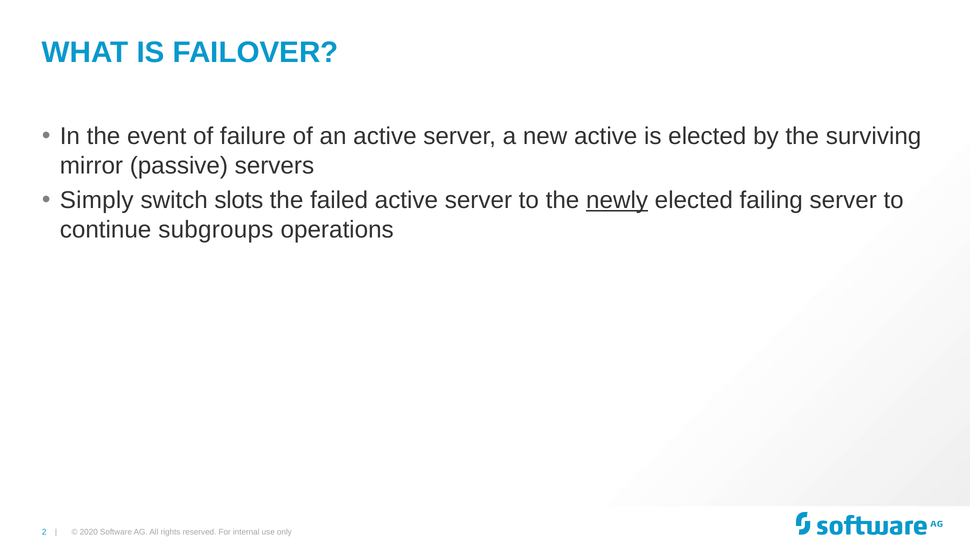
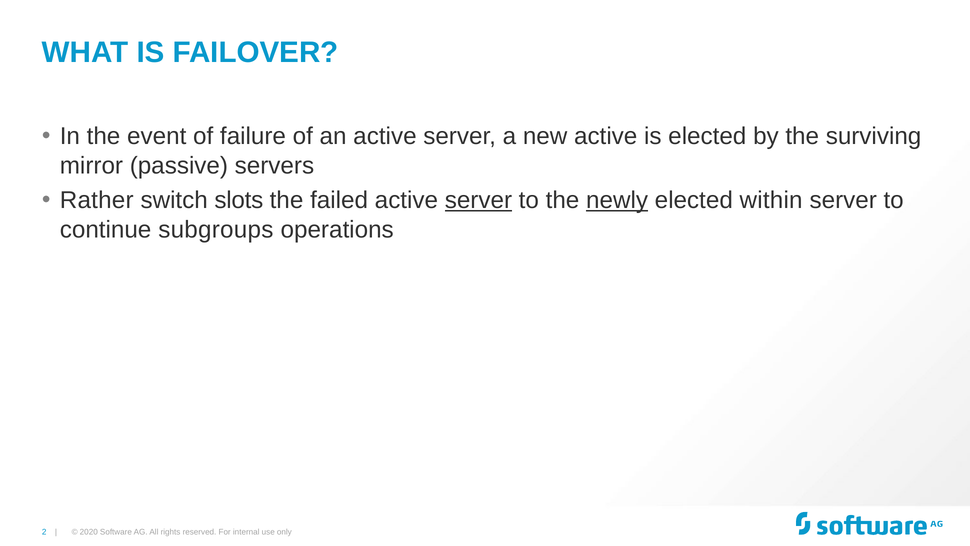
Simply: Simply -> Rather (97, 200)
server underline: none -> present (478, 200)
failing: failing -> within (771, 200)
